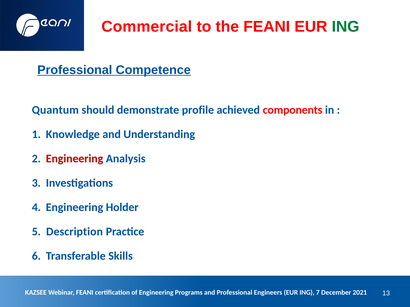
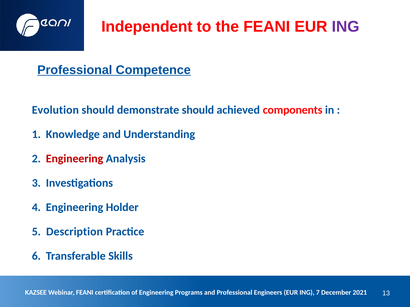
Commercial: Commercial -> Independent (147, 27)
ING colour: green -> purple (346, 27)
Quantum: Quantum -> Evolution (55, 110)
demonstrate profile: profile -> should (198, 110)
